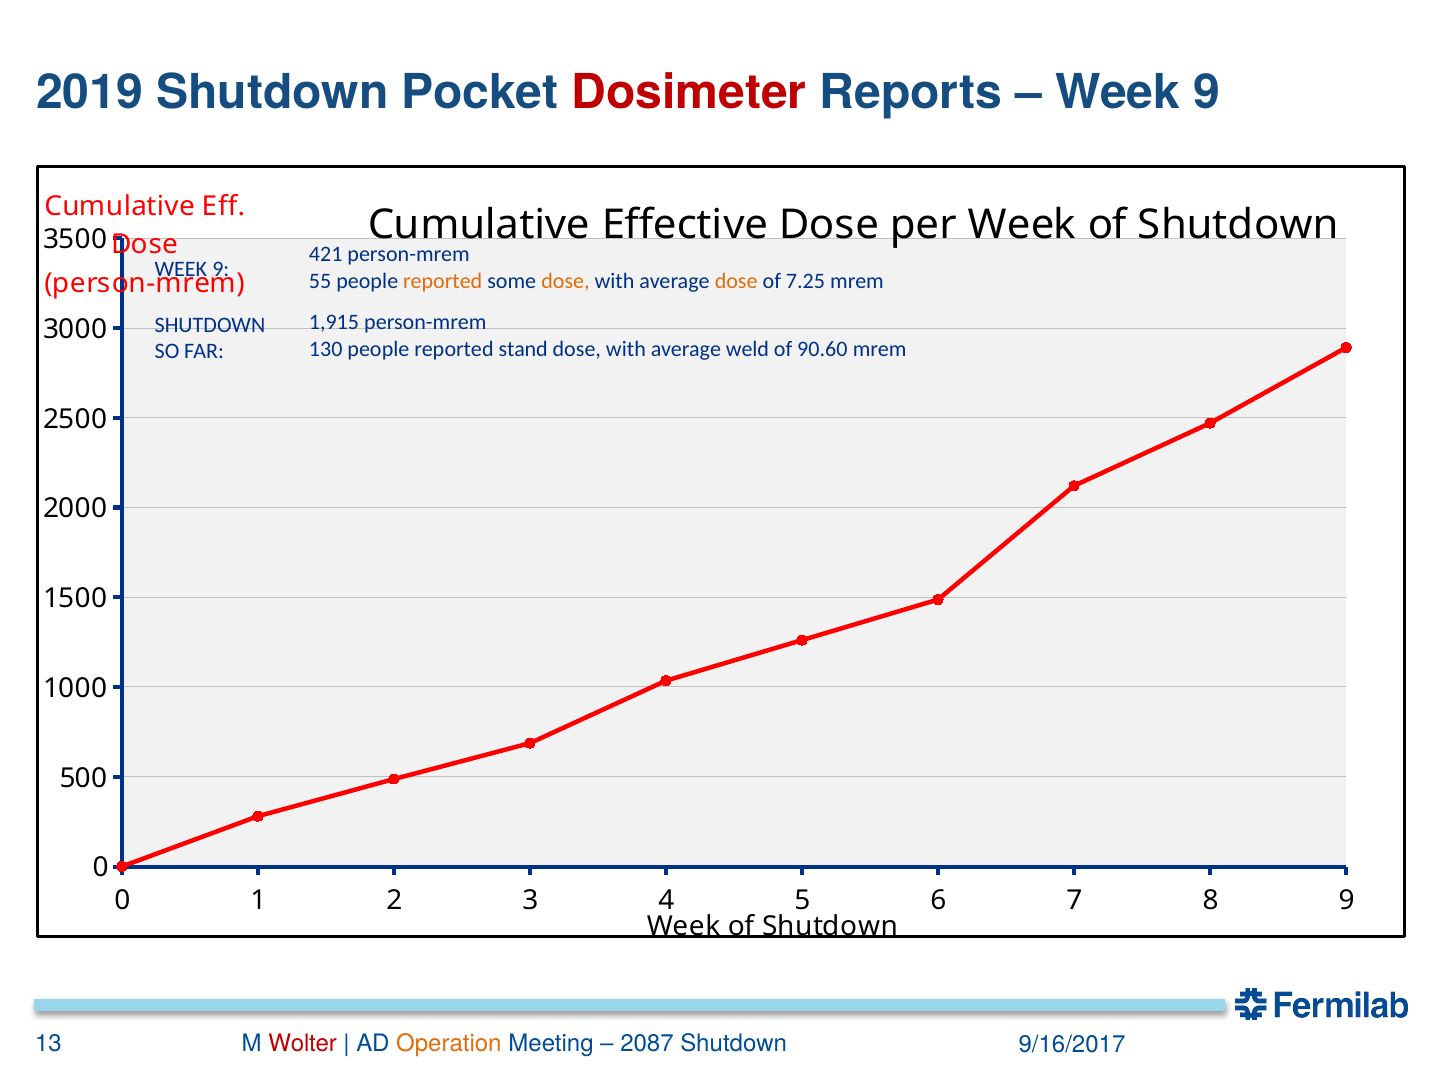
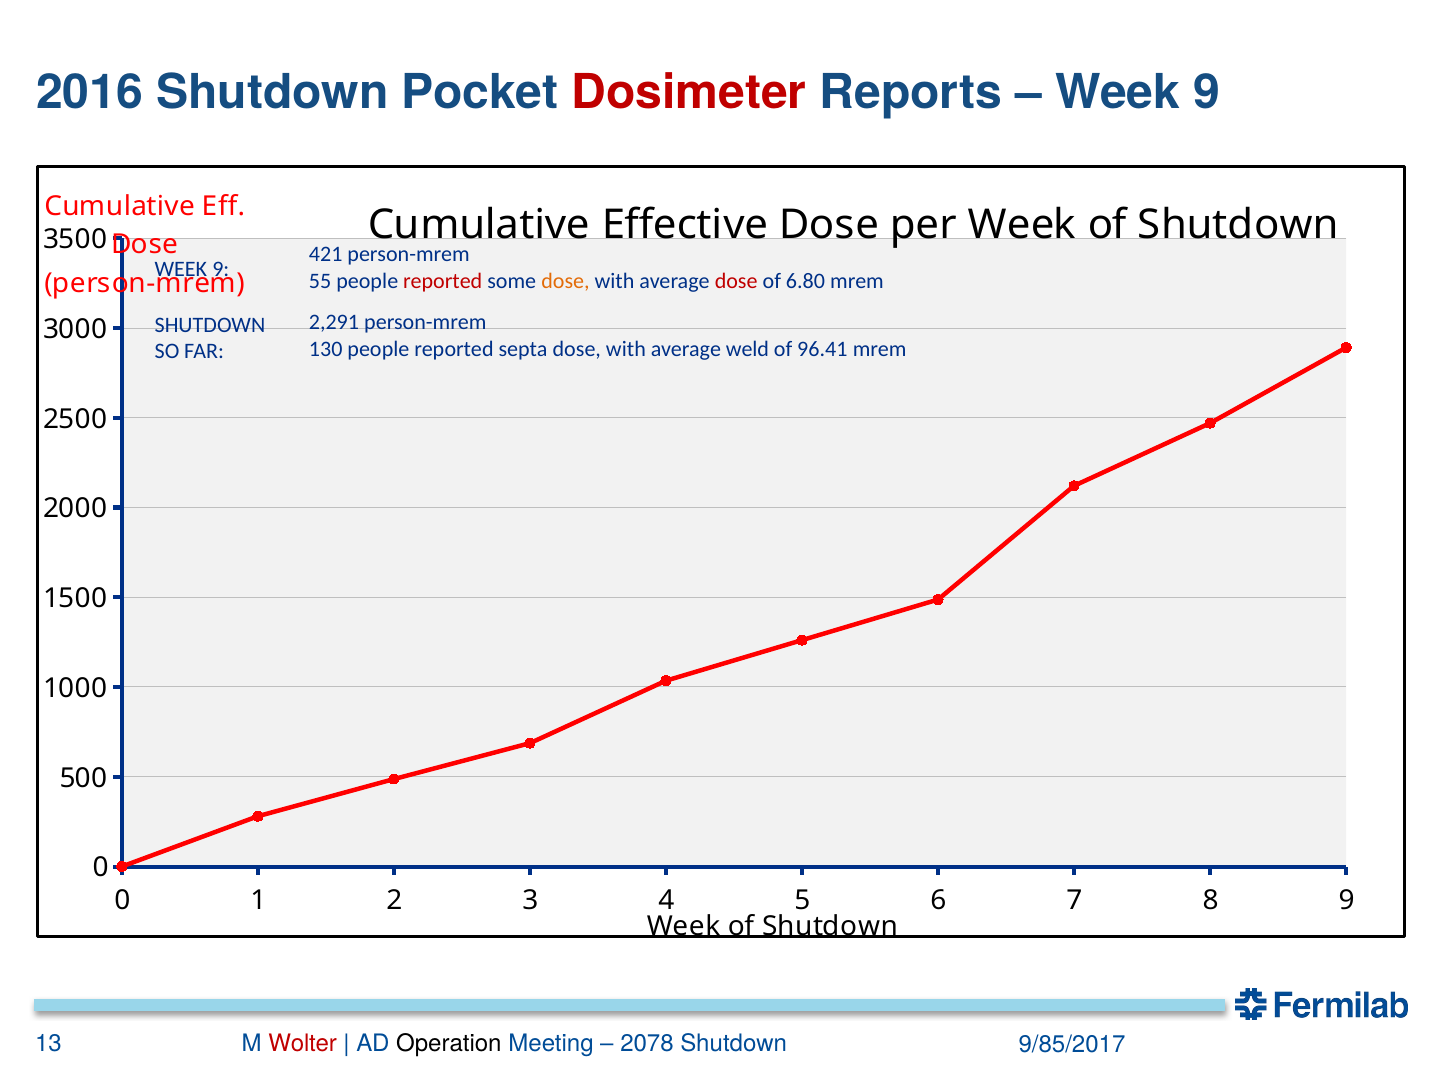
2019: 2019 -> 2016 (90, 92)
reported colour: orange -> red (443, 281)
dose colour: orange -> red (736, 281)
7.25: 7.25 -> 6.80 (805, 281)
1,915: 1,915 -> 2,291 (334, 323)
stand: stand -> septa (523, 349)
90.60: 90.60 -> 96.41 (822, 349)
Operation colour: orange -> black (449, 1043)
2087: 2087 -> 2078 (647, 1043)
9/16/2017: 9/16/2017 -> 9/85/2017 (1072, 1045)
